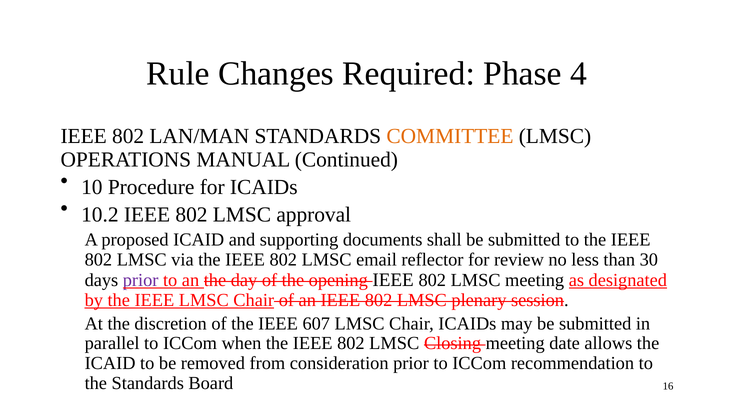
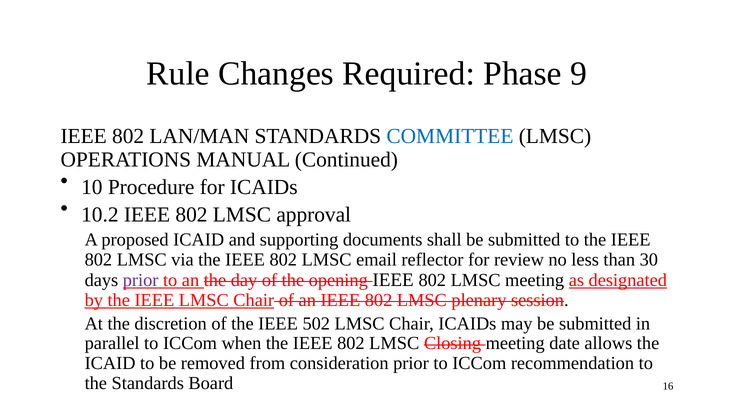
4: 4 -> 9 (579, 73)
COMMITTEE colour: orange -> blue (450, 136)
607: 607 -> 502 (316, 324)
